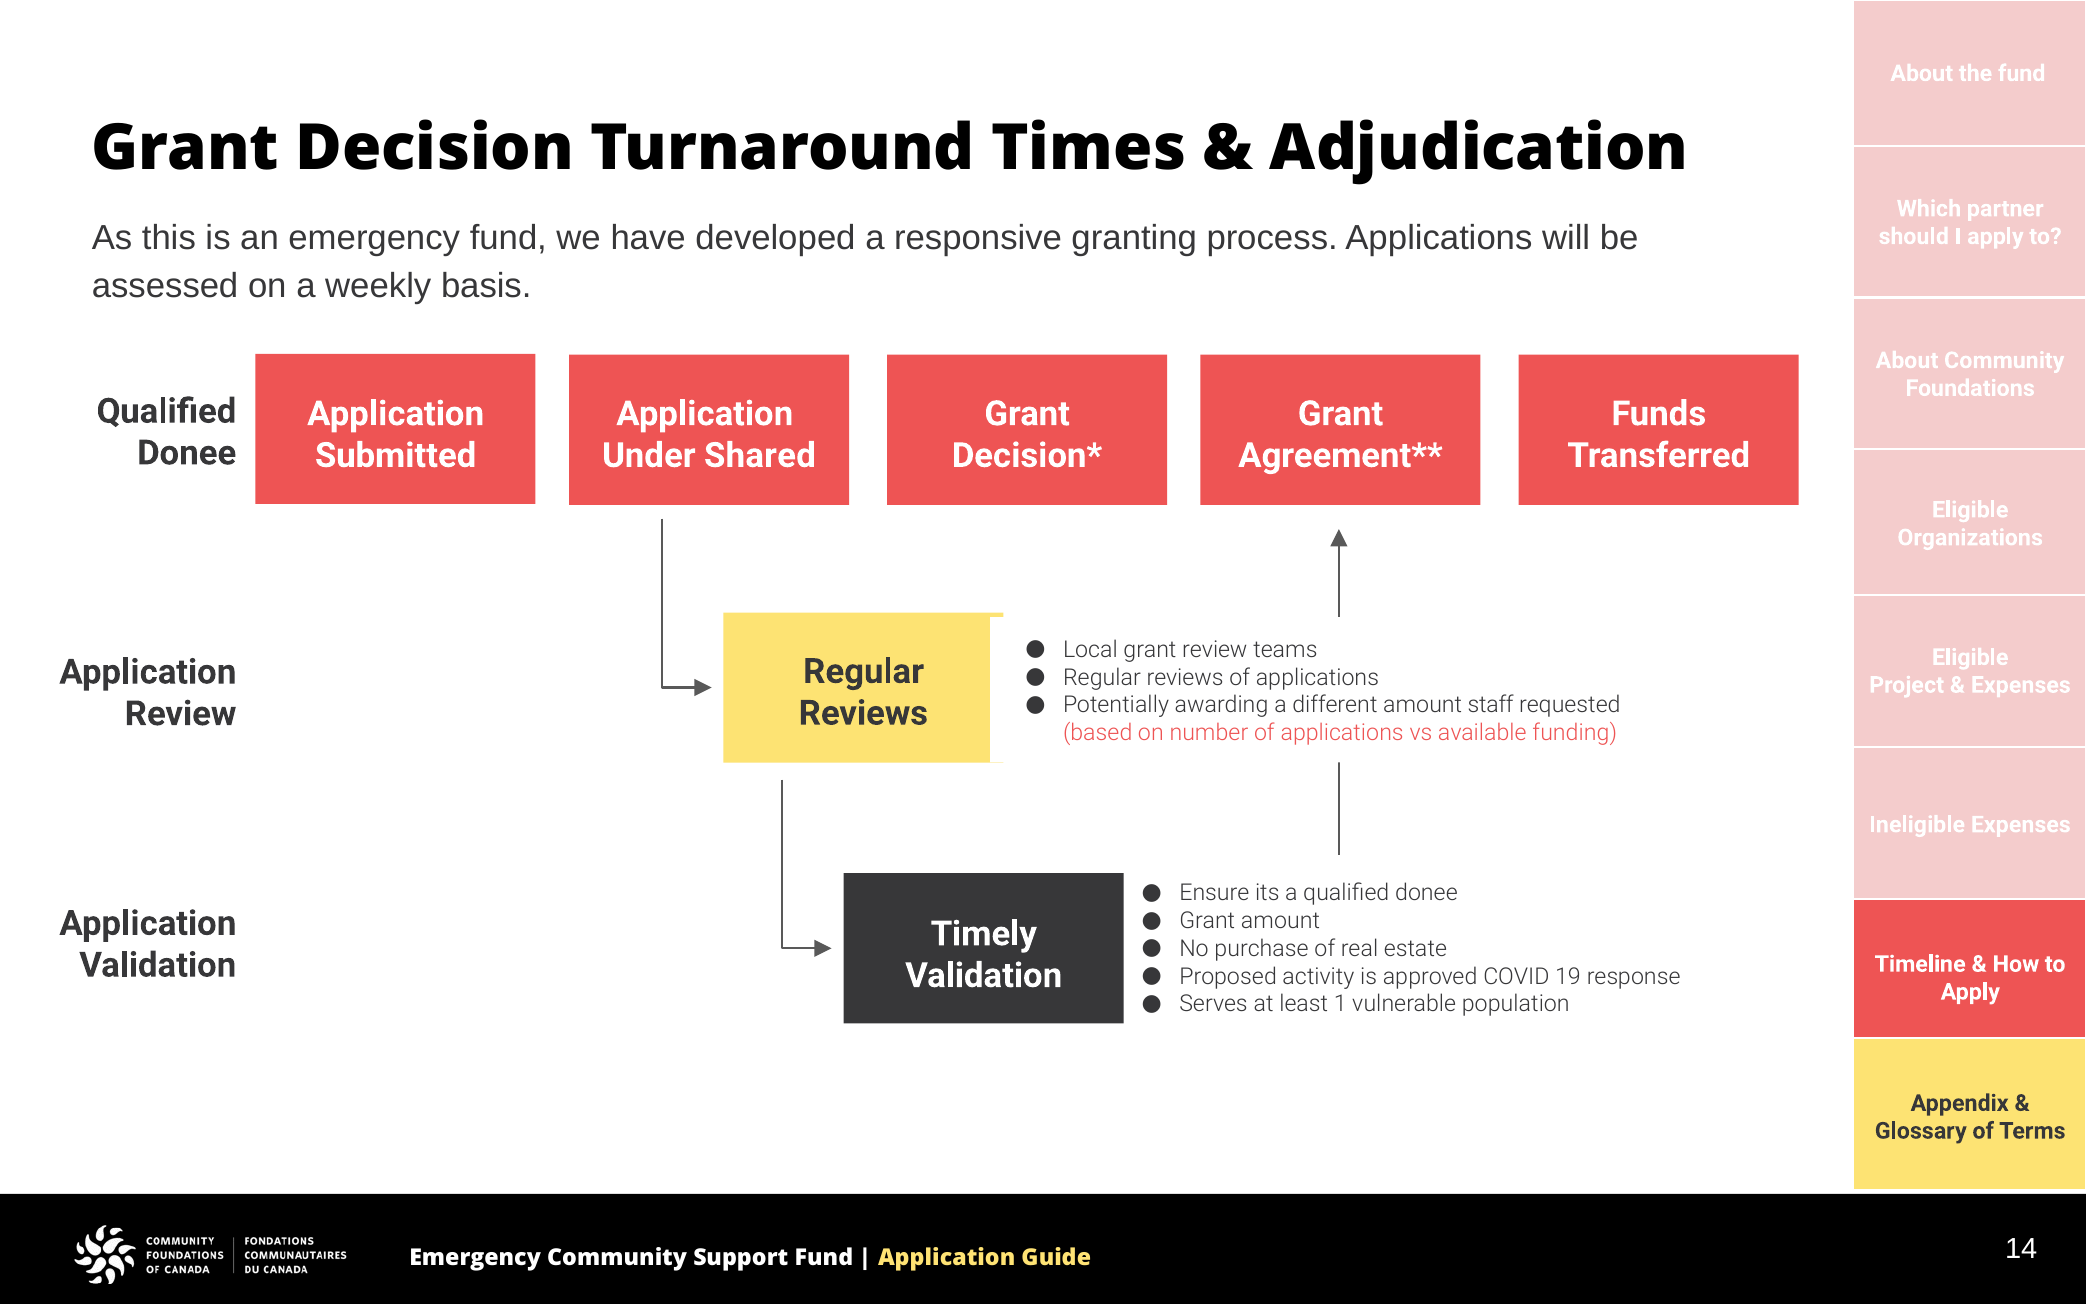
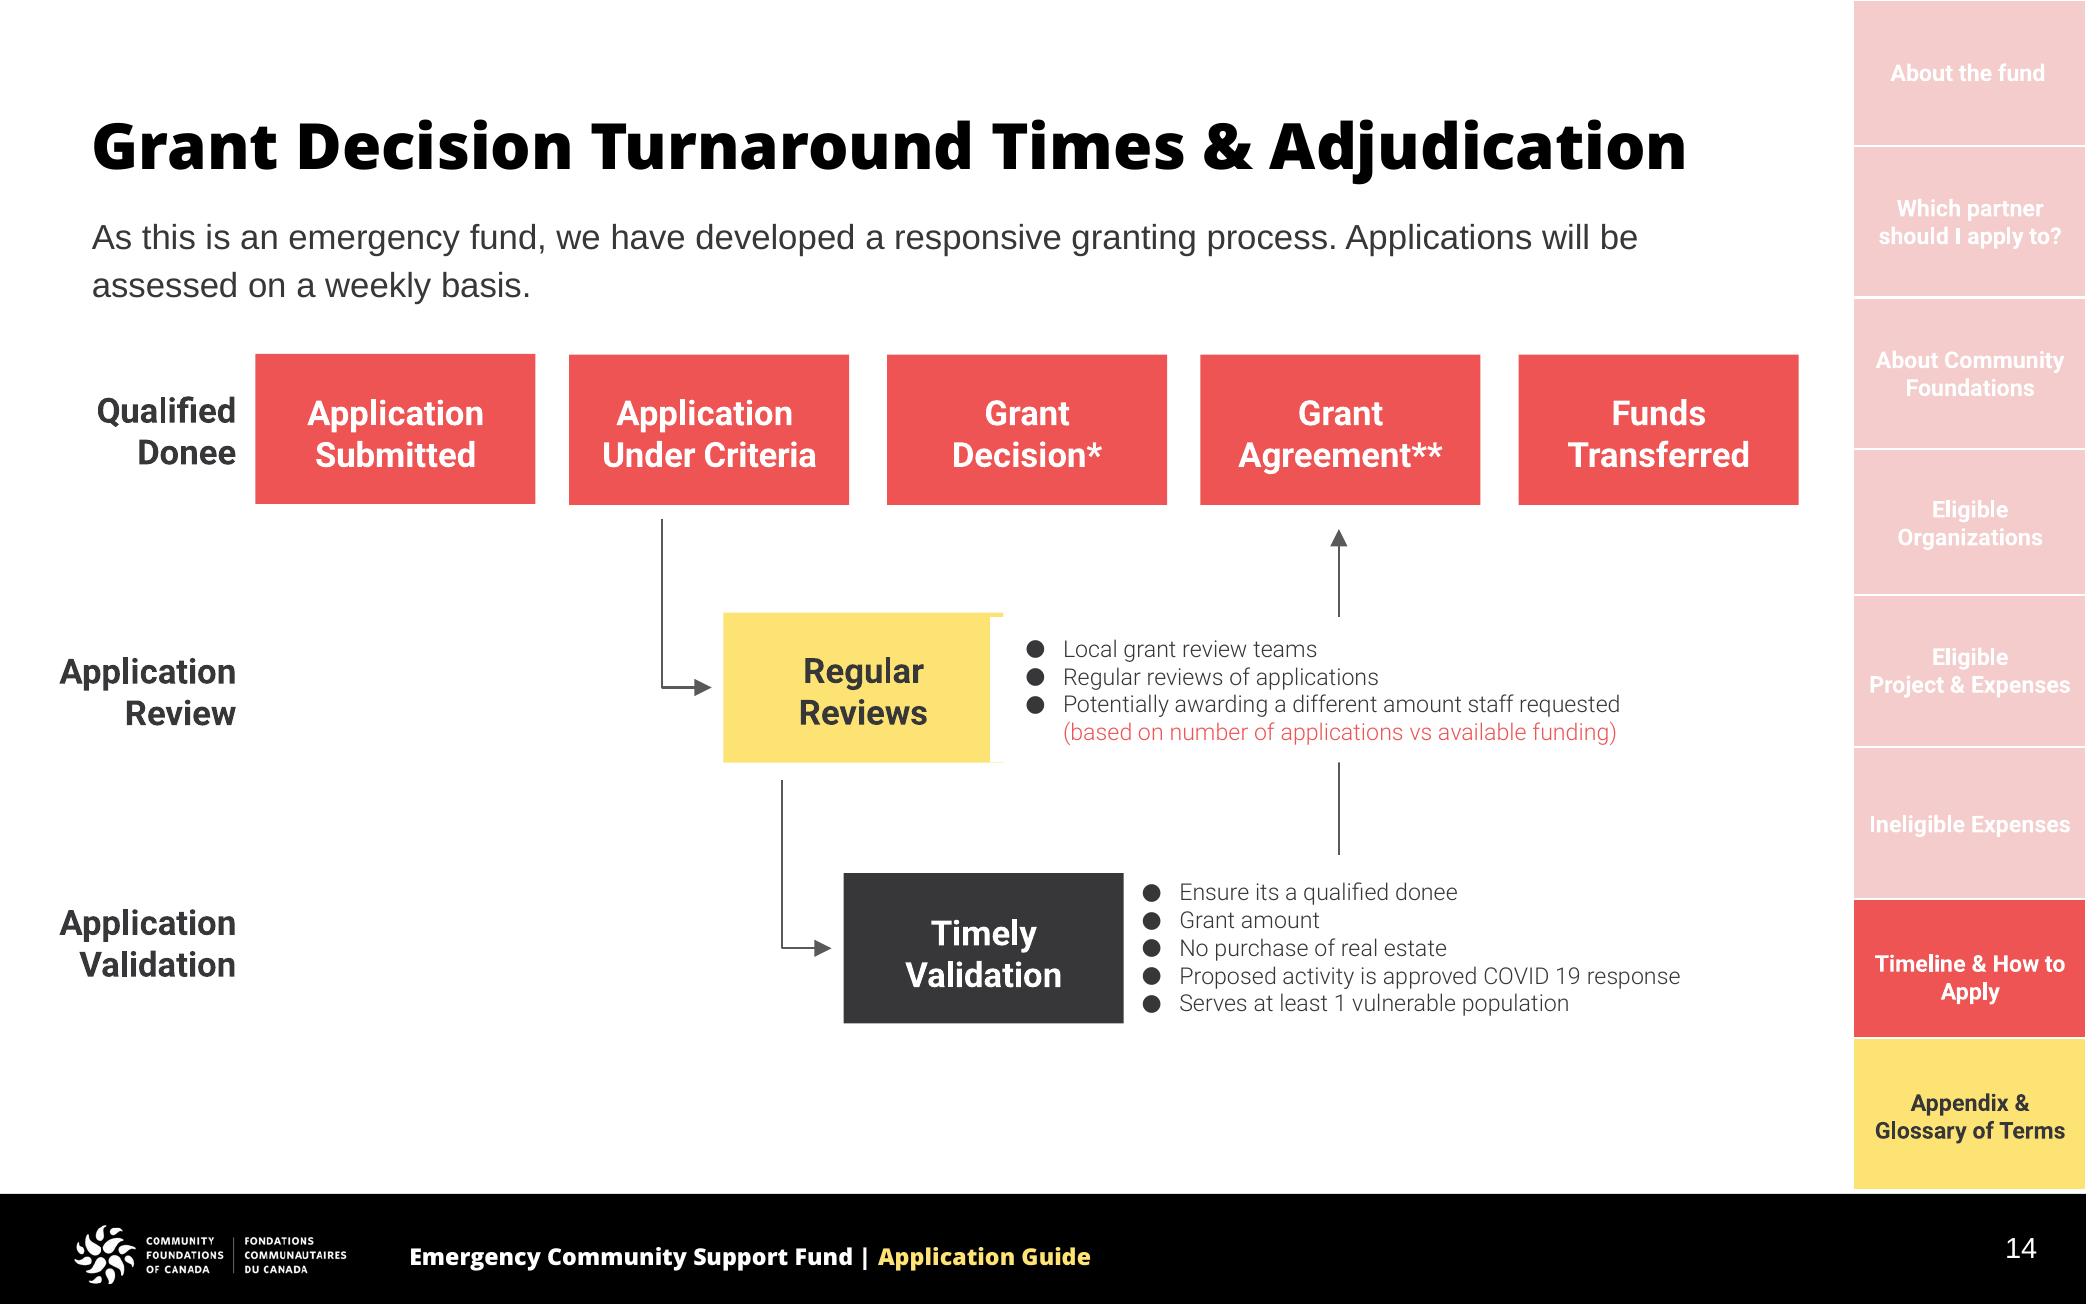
Shared: Shared -> Criteria (760, 455)
